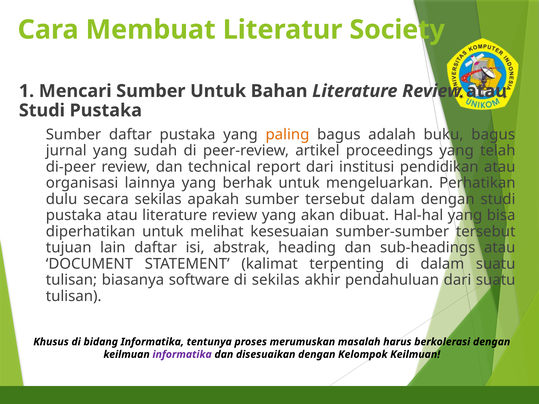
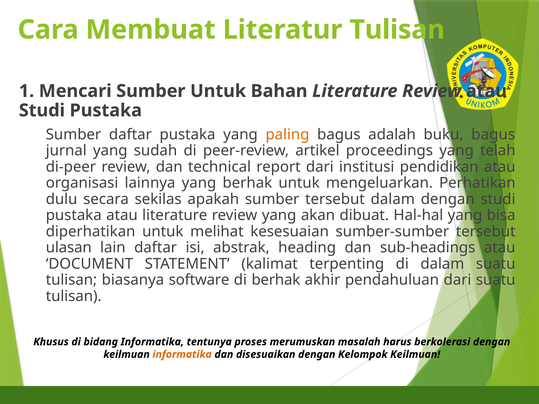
Literatur Society: Society -> Tulisan (397, 30)
tujuan: tujuan -> ulasan (69, 248)
di sekilas: sekilas -> berhak (276, 280)
informatika colour: purple -> orange (182, 355)
